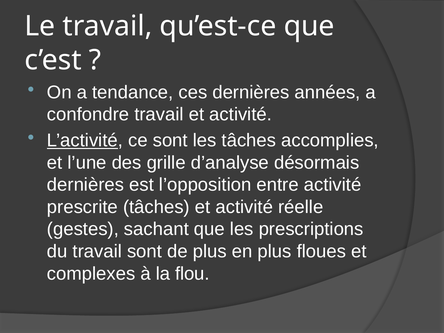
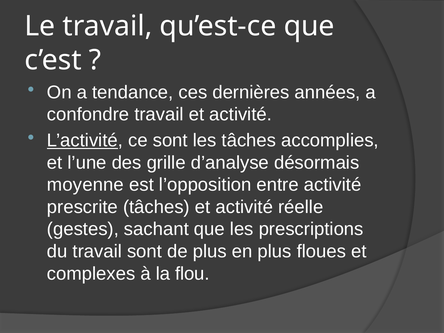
dernières: dernières -> moyenne (85, 185)
